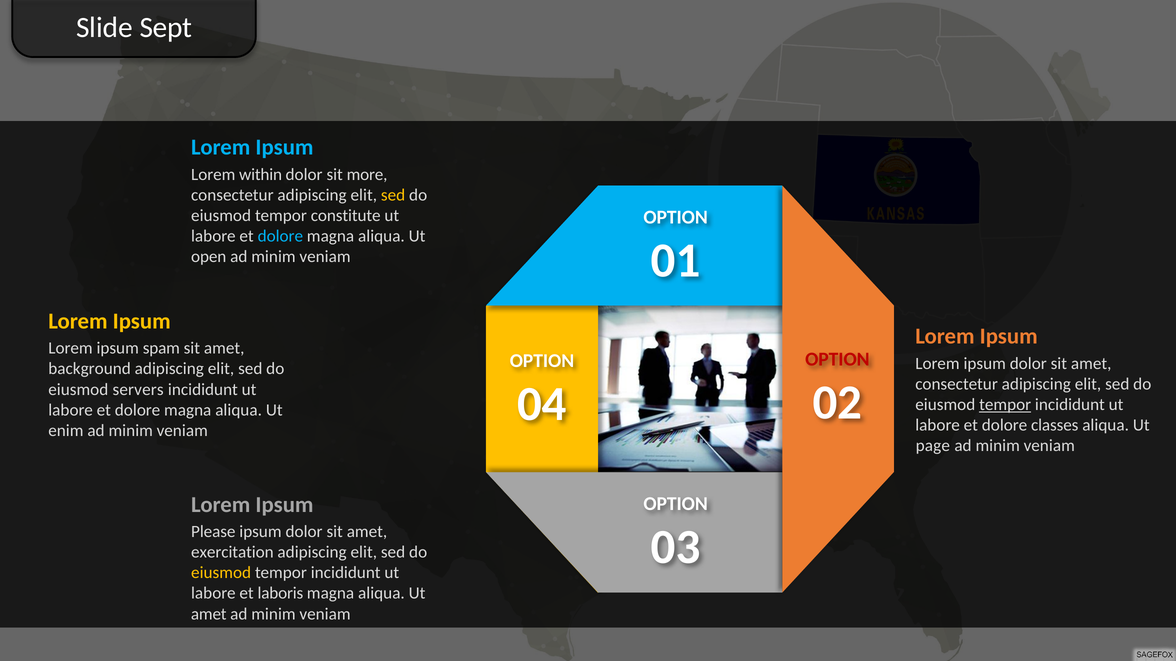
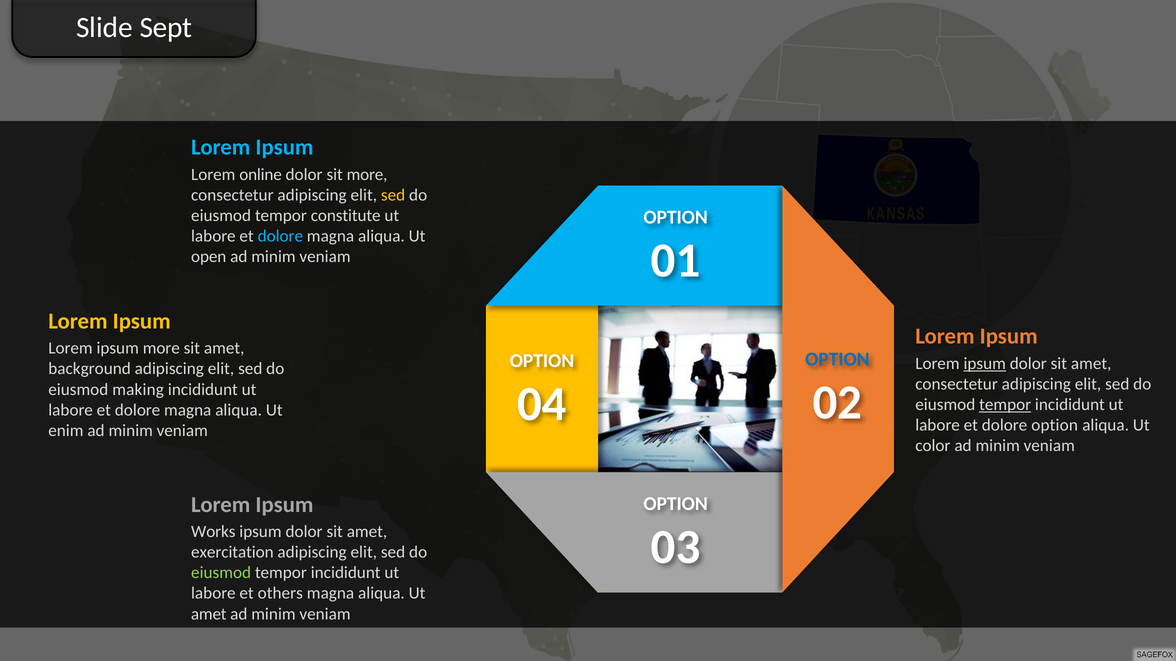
within: within -> online (261, 175)
ipsum spam: spam -> more (161, 348)
OPTION colour: red -> blue (837, 360)
ipsum underline: none -> present (985, 364)
servers: servers -> making (138, 390)
dolore classes: classes -> option (1055, 426)
page: page -> color (933, 446)
Please: Please -> Works (213, 532)
eiusmod colour: yellow -> light green (221, 573)
laboris: laboris -> others (280, 594)
